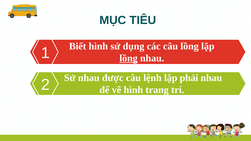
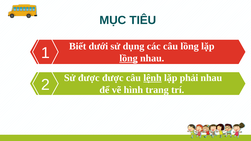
Biết hình: hình -> dưới (98, 46)
Sử nhau: nhau -> được (89, 78)
lệnh underline: none -> present (152, 78)
